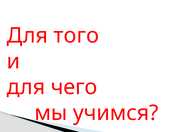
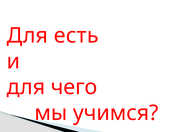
того: того -> есть (76, 36)
